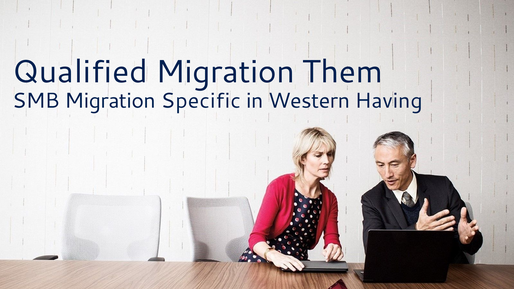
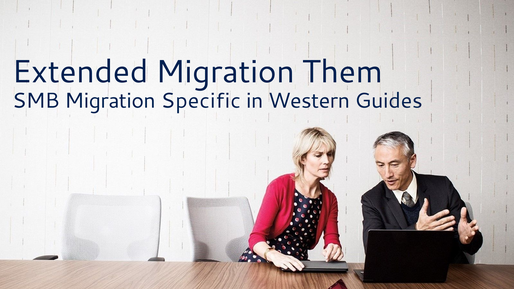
Qualified: Qualified -> Extended (80, 72)
Having: Having -> Guides (389, 101)
